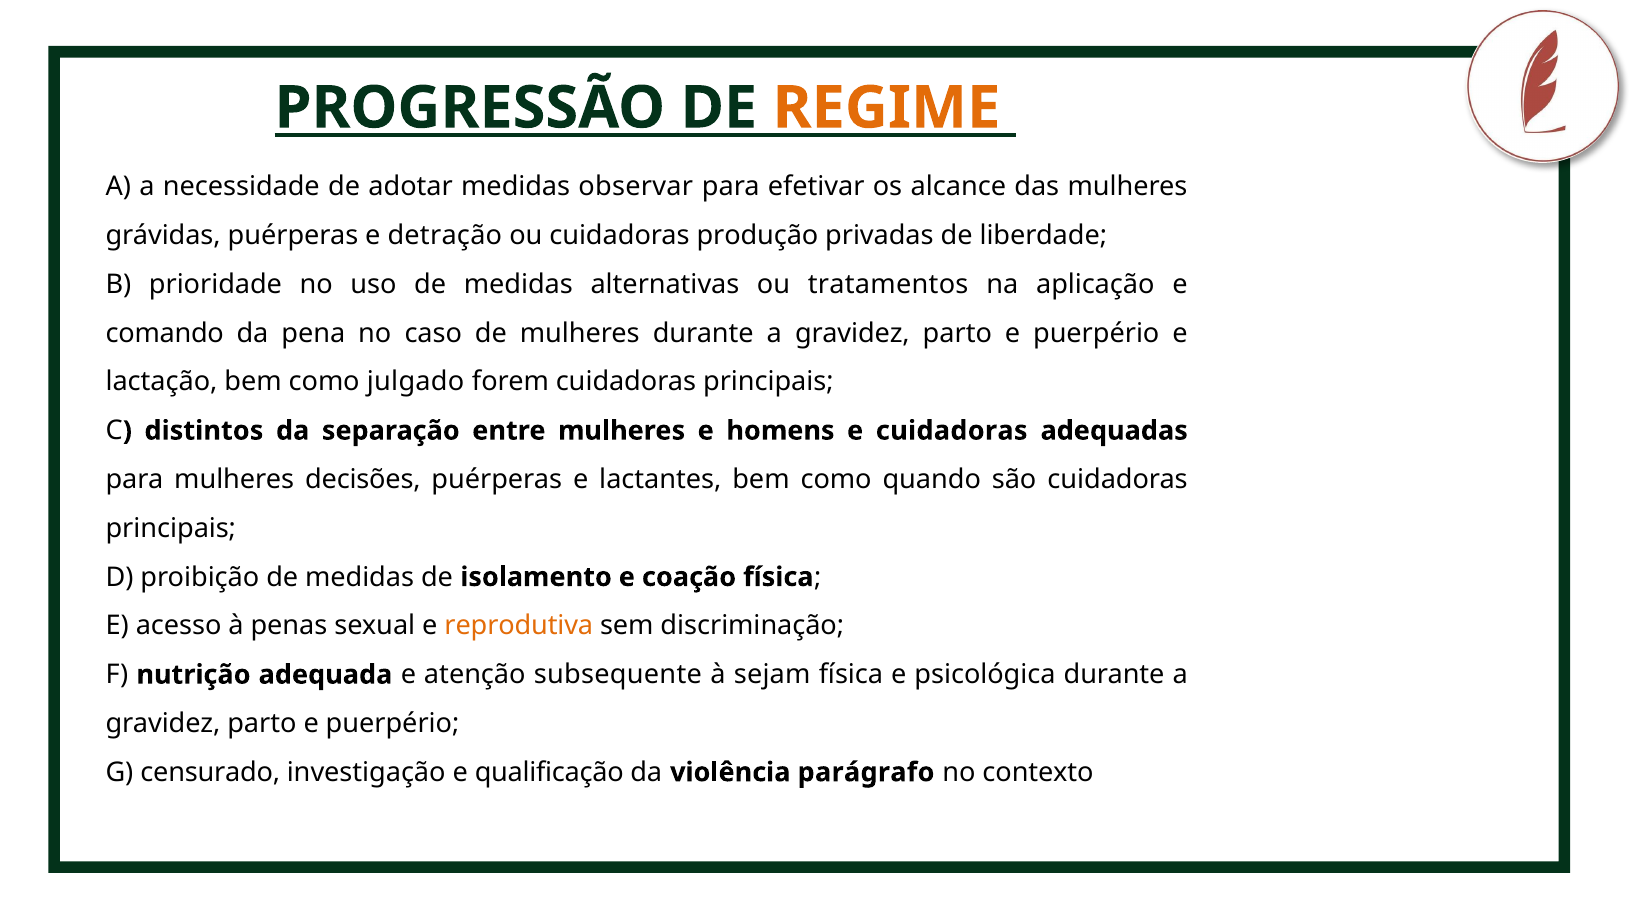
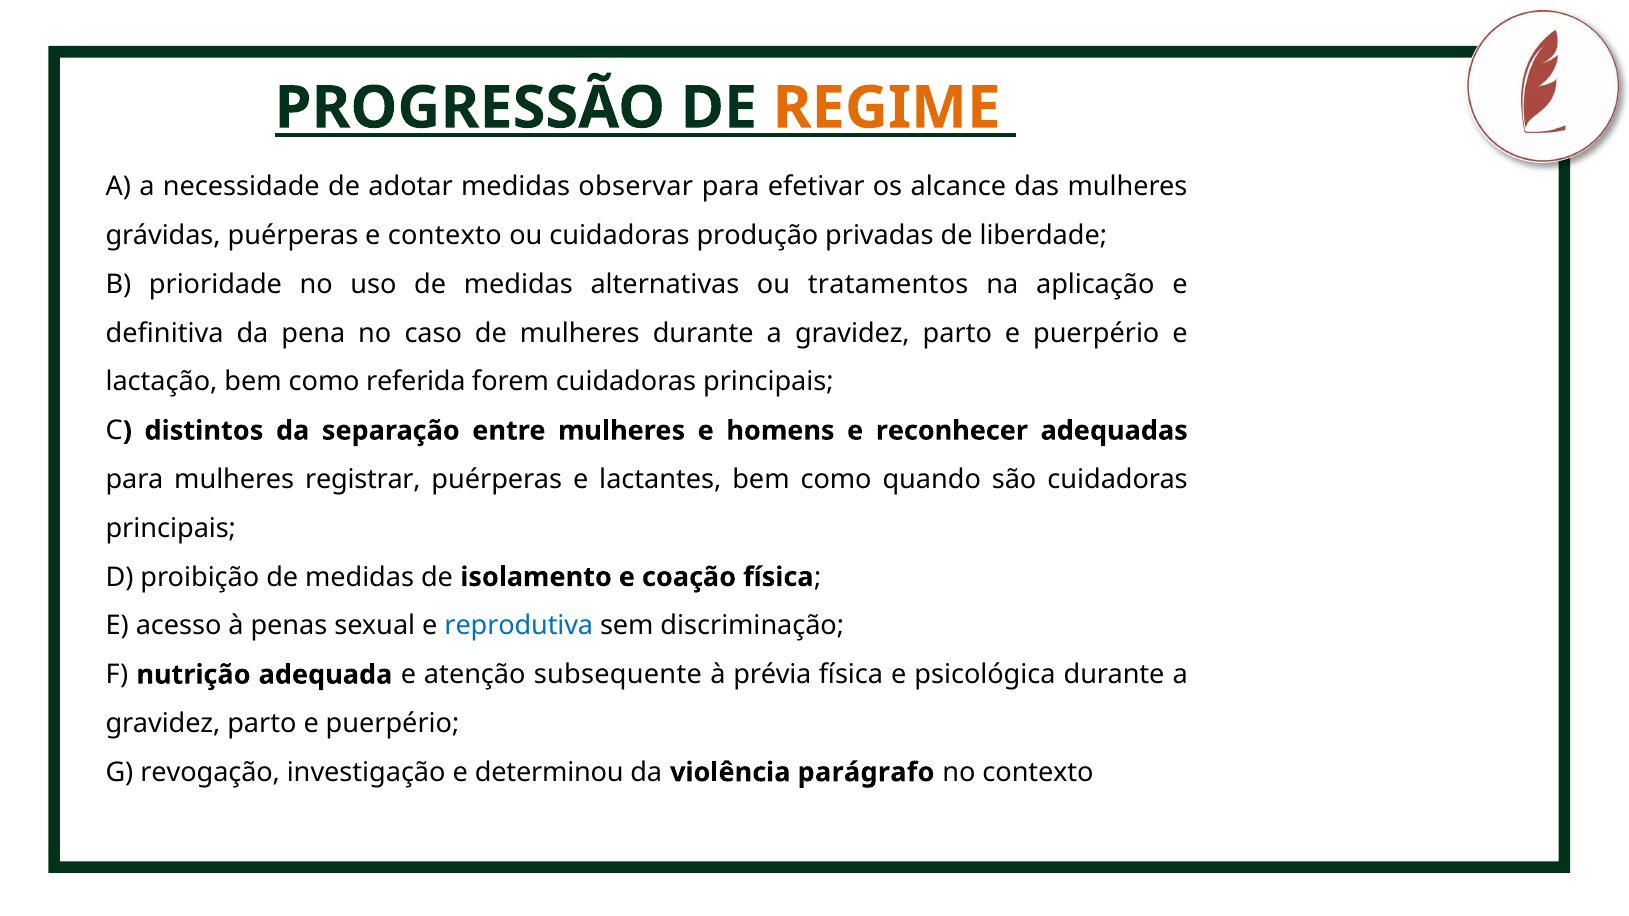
e detração: detração -> contexto (445, 236)
comando: comando -> definitiva (165, 333)
julgado: julgado -> referida (416, 382)
e cuidadoras: cuidadoras -> reconhecer (952, 431)
decisões: decisões -> registrar (363, 480)
reprodutiva colour: orange -> blue (519, 626)
sejam: sejam -> prévia (772, 675)
censurado: censurado -> revogação (210, 773)
qualificação: qualificação -> determinou (549, 773)
